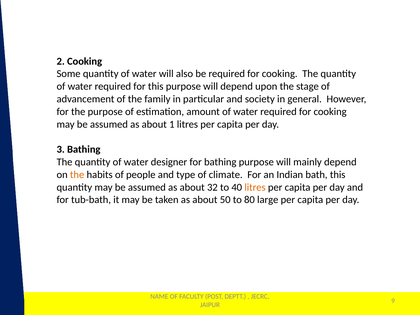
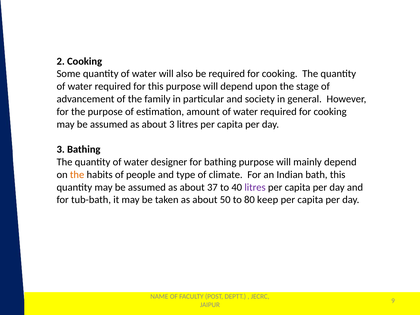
about 1: 1 -> 3 (172, 124)
32: 32 -> 37 (212, 187)
litres colour: orange -> purple (255, 187)
large: large -> keep (268, 200)
